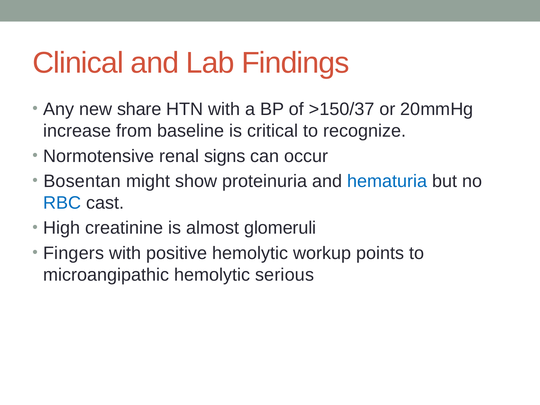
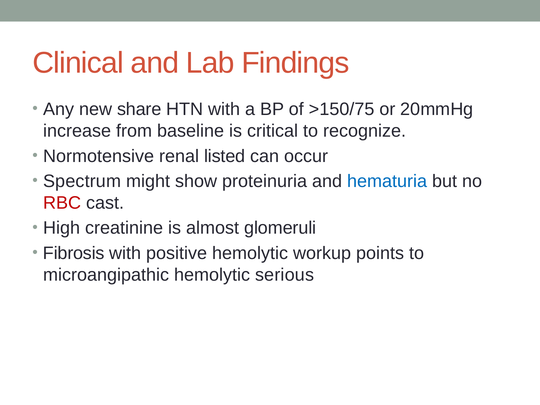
>150/37: >150/37 -> >150/75 (342, 109)
signs: signs -> listed (225, 156)
Bosentan: Bosentan -> Spectrum (82, 181)
RBC colour: blue -> red (62, 203)
Fingers: Fingers -> Fibrosis (74, 253)
